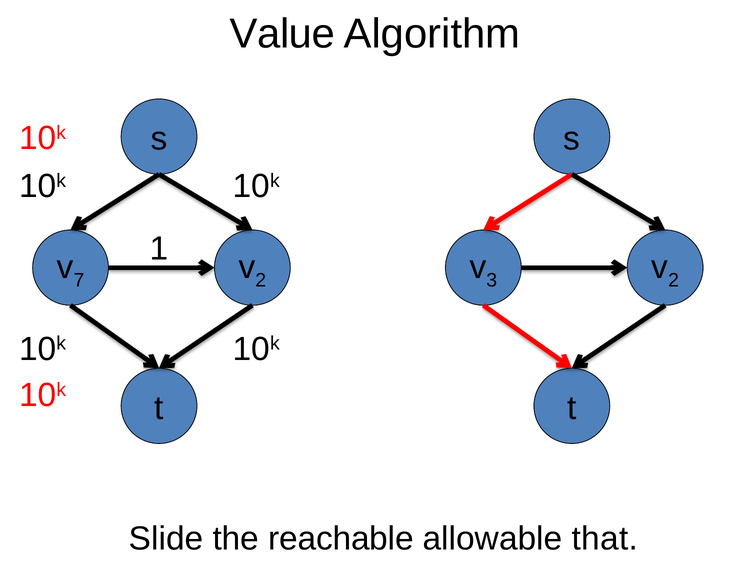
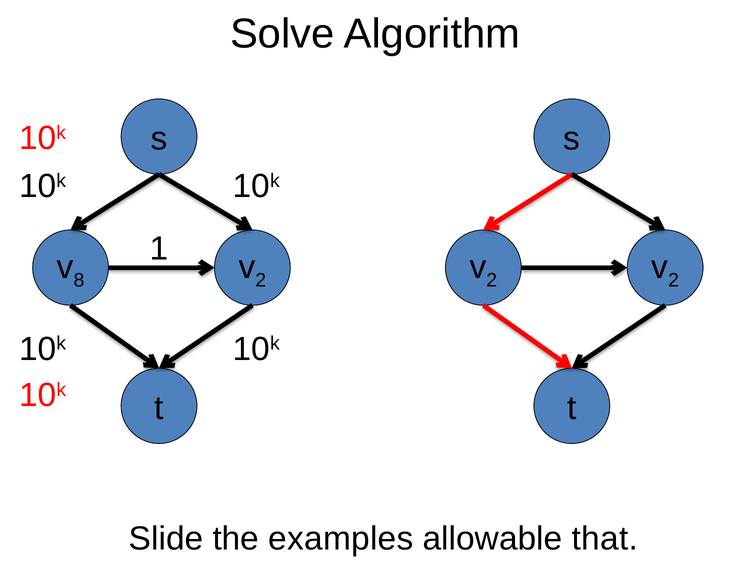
Value: Value -> Solve (282, 34)
7: 7 -> 8 (79, 280)
3: 3 -> 2 (492, 280)
reachable: reachable -> examples (341, 539)
